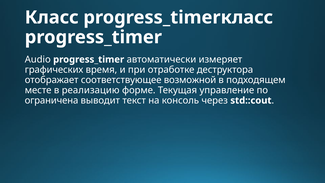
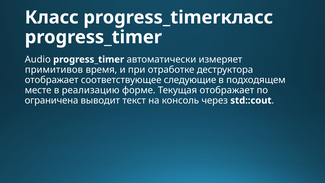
графических: графических -> примитивов (54, 70)
возможной: возможной -> следующие (190, 80)
Текущая управление: управление -> отображает (227, 90)
